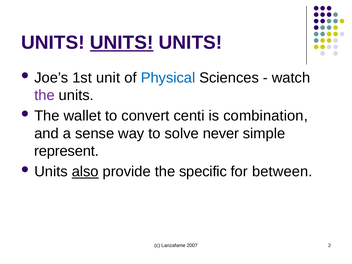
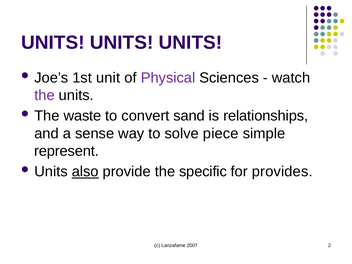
UNITS underline: present -> none (122, 43)
Physical colour: blue -> purple (168, 78)
wallet: wallet -> waste (82, 116)
centi: centi -> sand (189, 116)
combination: combination -> relationships (266, 116)
never: never -> piece (221, 134)
between: between -> provides (282, 172)
